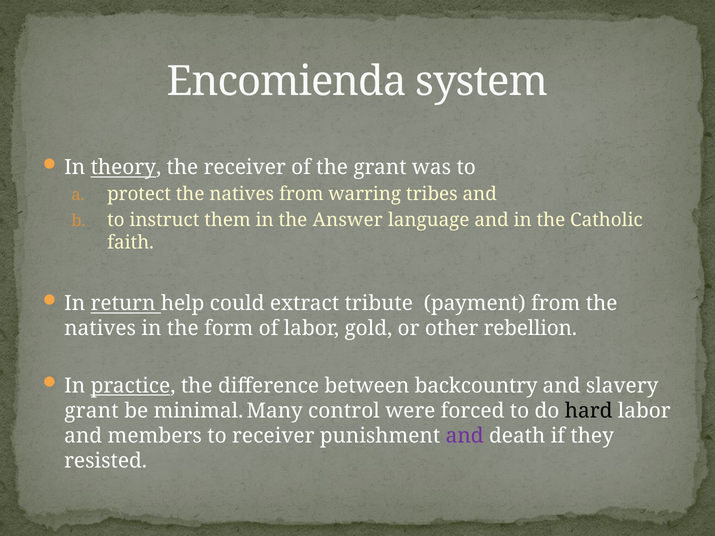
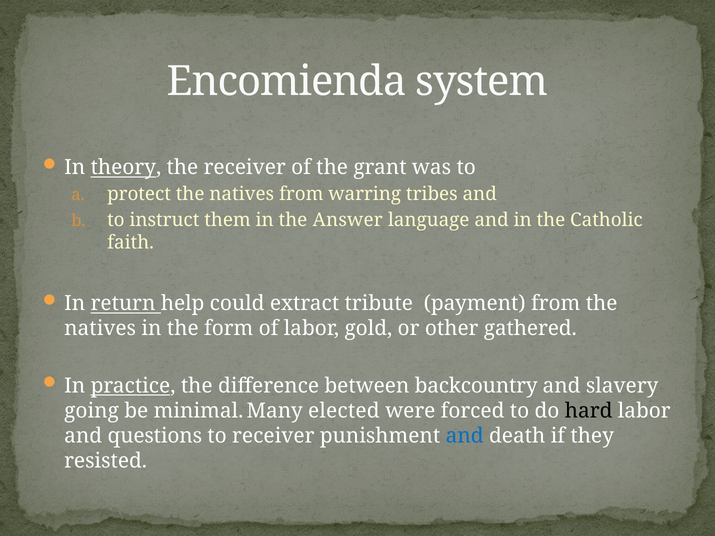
rebellion: rebellion -> gathered (530, 329)
grant: grant -> going (92, 411)
control: control -> elected (344, 411)
members: members -> questions (155, 436)
and colour: purple -> blue (465, 436)
